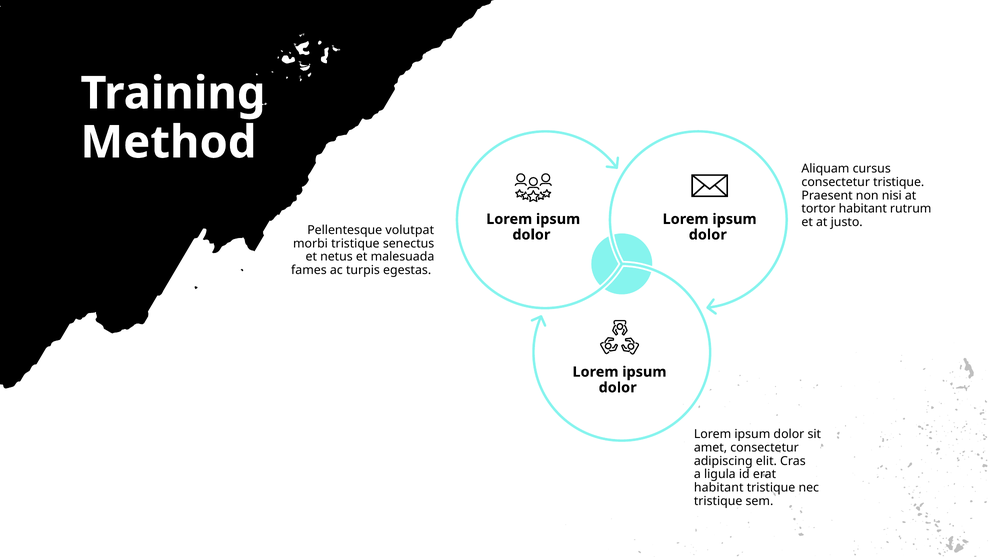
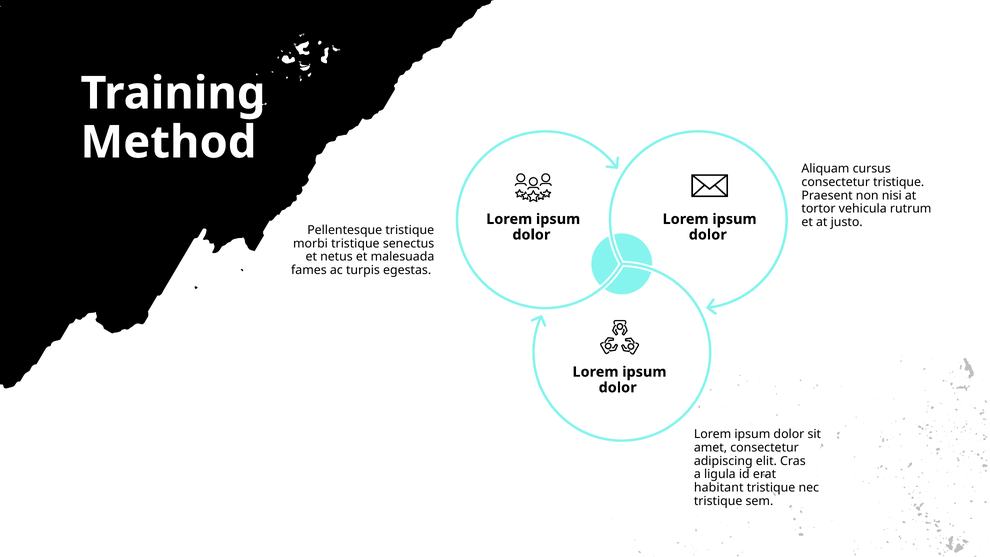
tortor habitant: habitant -> vehicula (863, 209)
Pellentesque volutpat: volutpat -> tristique (410, 230)
